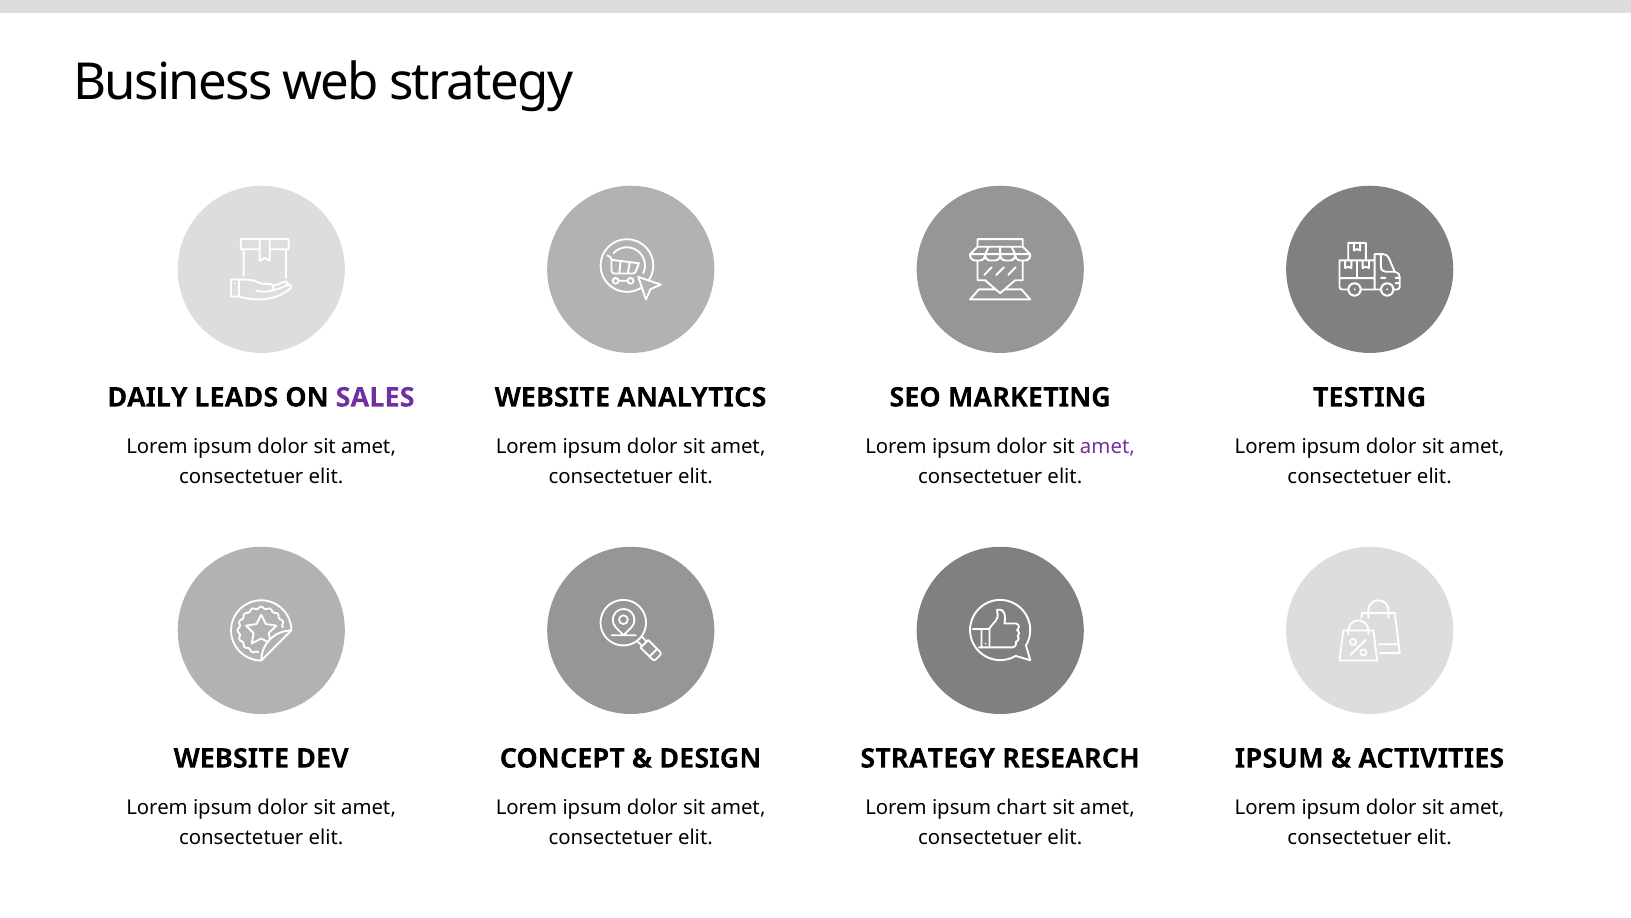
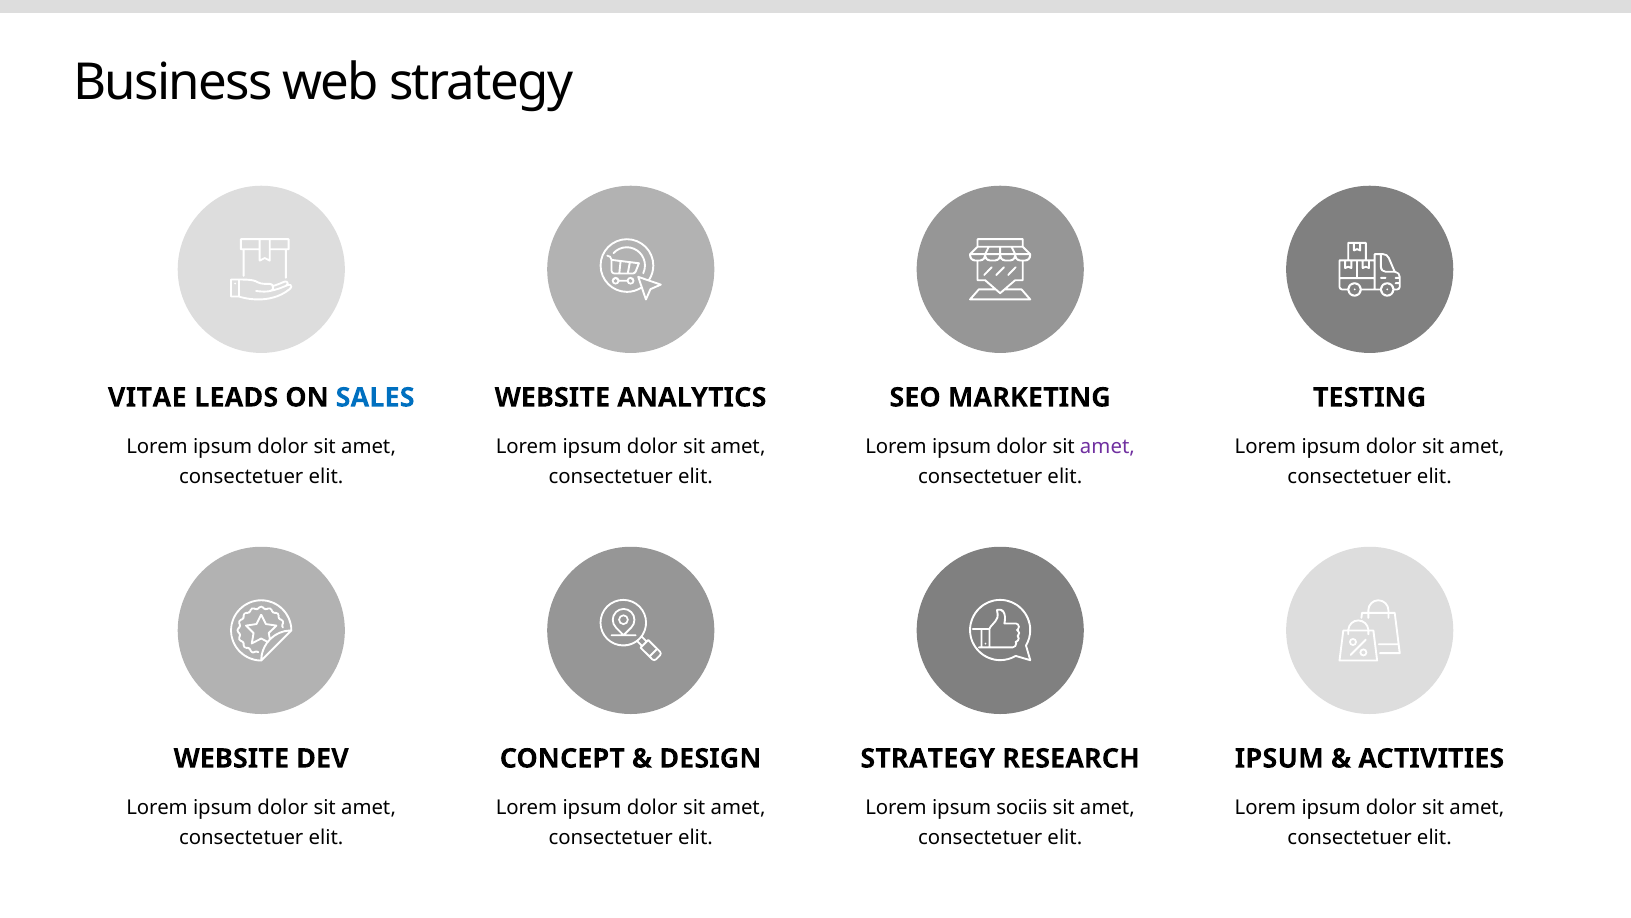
DAILY: DAILY -> VITAE (147, 397)
SALES colour: purple -> blue (375, 397)
chart: chart -> sociis (1022, 807)
